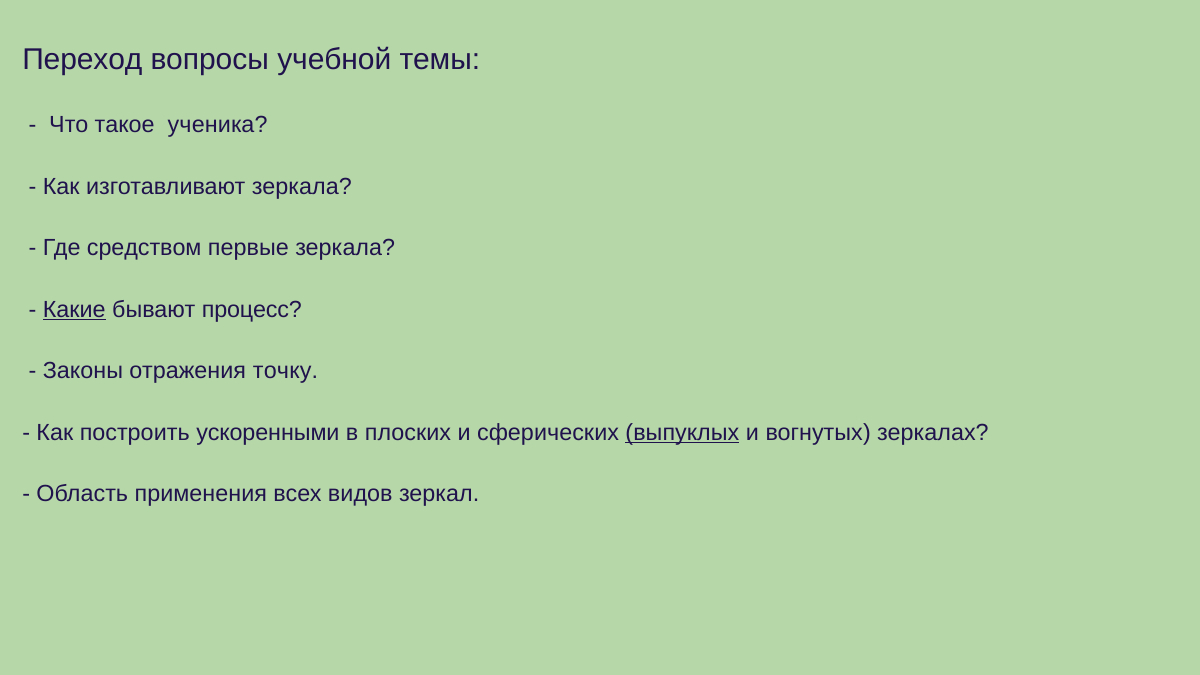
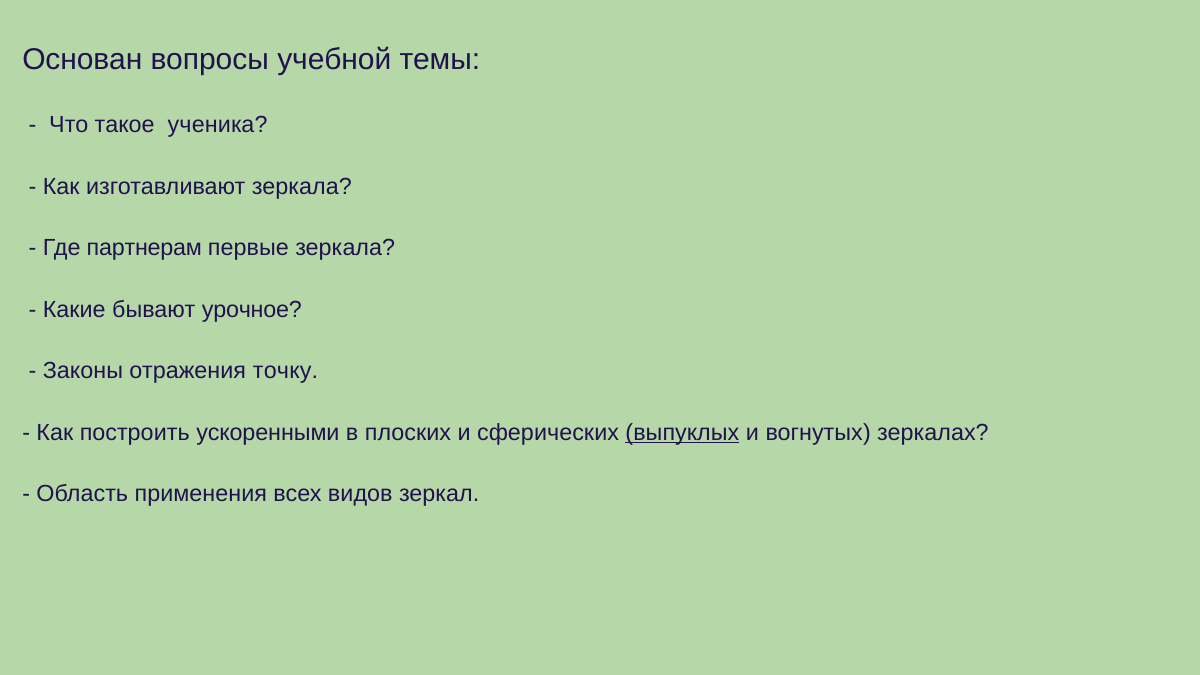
Переход: Переход -> Основан (82, 60)
средством: средством -> партнерам (144, 248)
Какие underline: present -> none (74, 309)
процесс: процесс -> урочное (252, 309)
